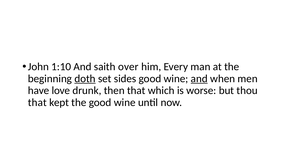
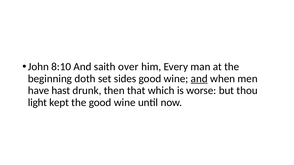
1:10: 1:10 -> 8:10 (61, 67)
doth underline: present -> none (85, 79)
love: love -> hast (61, 91)
that: that -> light (37, 103)
